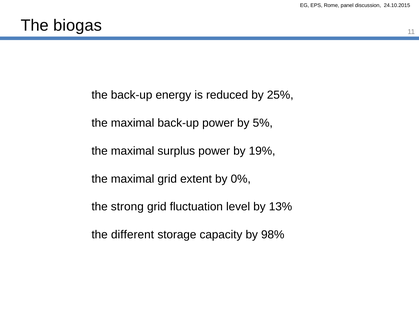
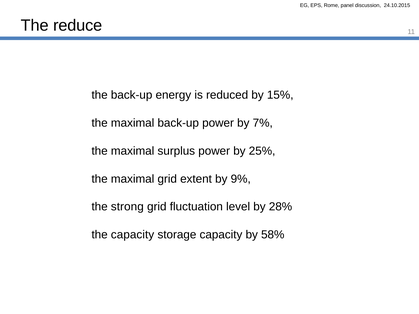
biogas: biogas -> reduce (78, 25)
25%: 25% -> 15% (280, 95)
5%: 5% -> 7% (263, 123)
19%: 19% -> 25% (262, 151)
0%: 0% -> 9% (241, 179)
13%: 13% -> 28% (281, 207)
the different: different -> capacity (133, 235)
98%: 98% -> 58% (273, 235)
